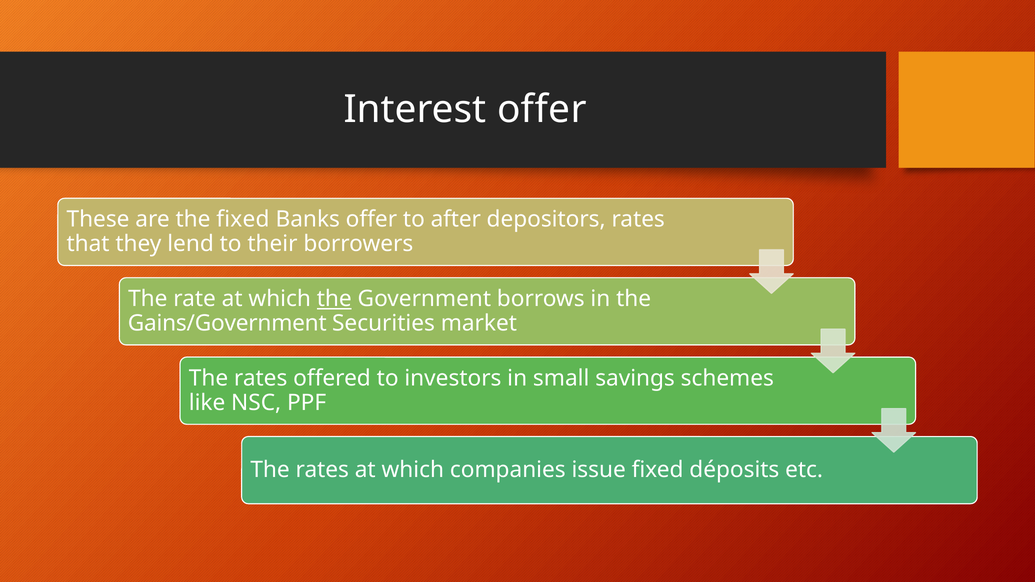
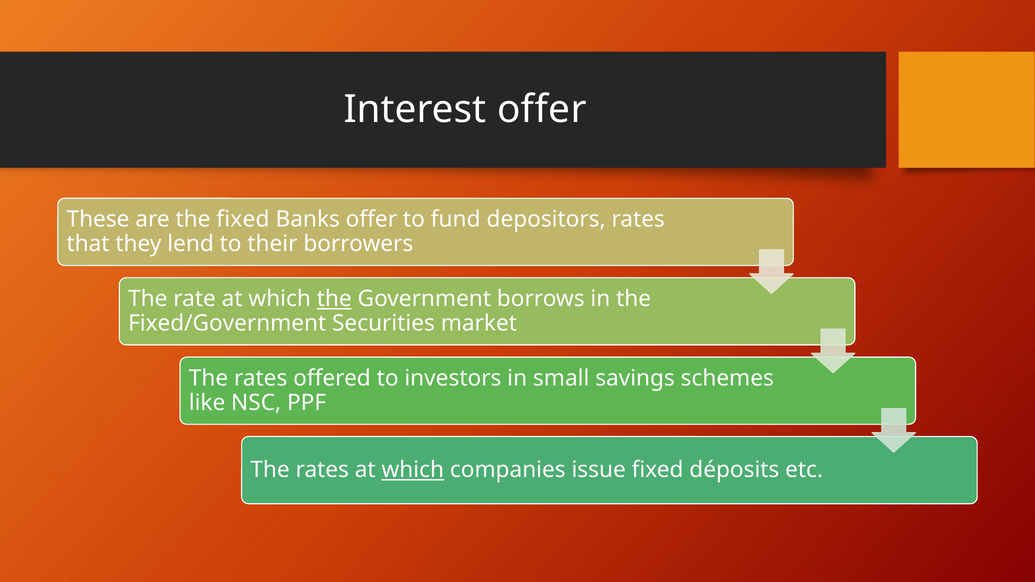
after: after -> fund (456, 220)
Gains/Government: Gains/Government -> Fixed/Government (227, 323)
which underline: none -> present (413, 470)
